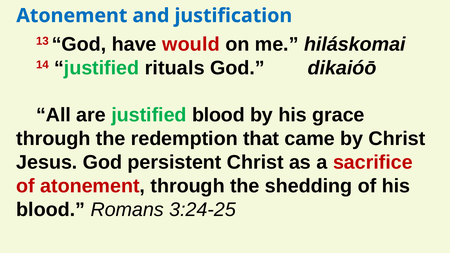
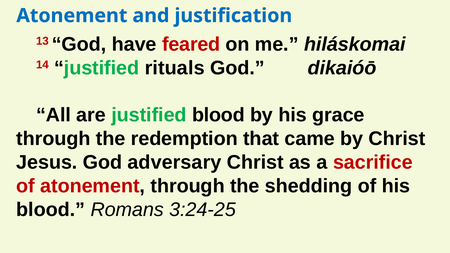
would: would -> feared (191, 44)
persistent: persistent -> adversary (174, 162)
